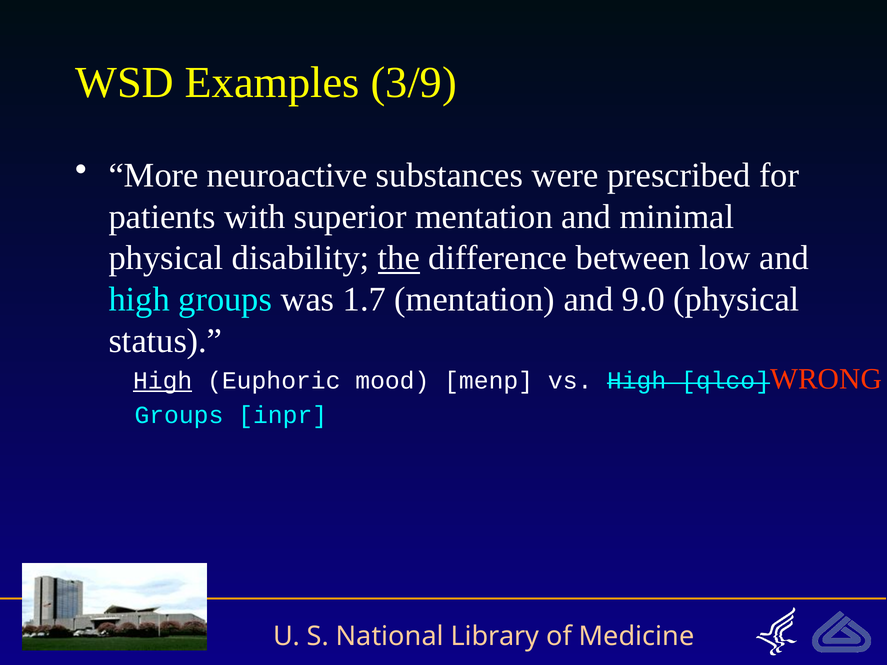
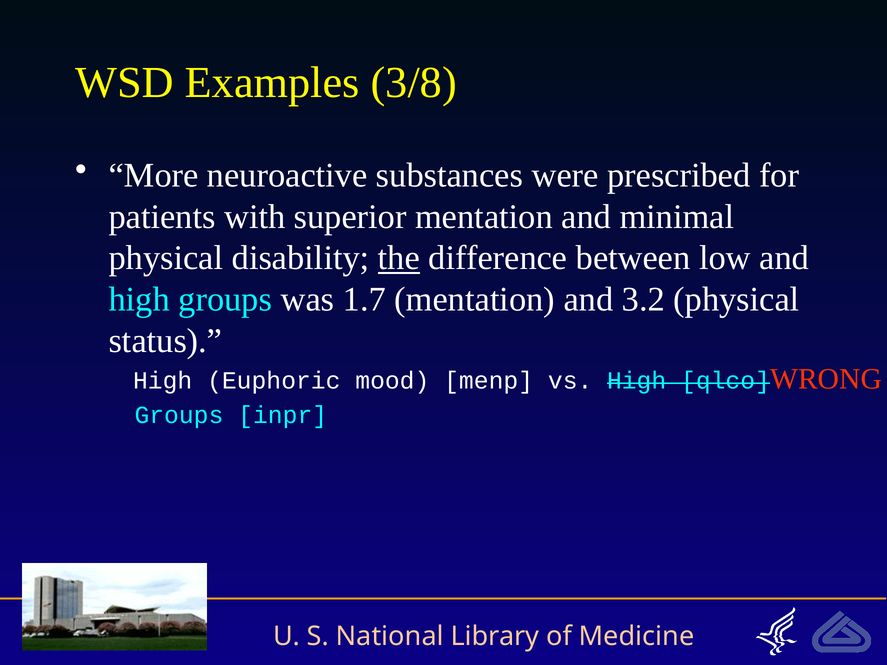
3/9: 3/9 -> 3/8 (414, 83)
9.0: 9.0 -> 3.2 (643, 300)
High underline: present -> none (163, 381)
